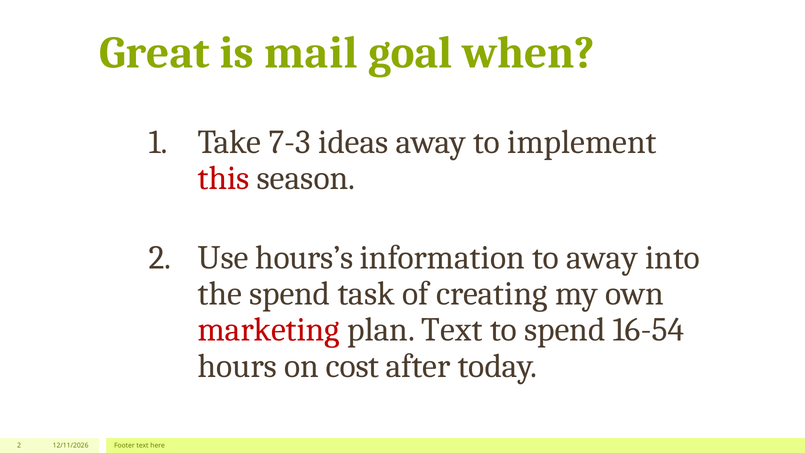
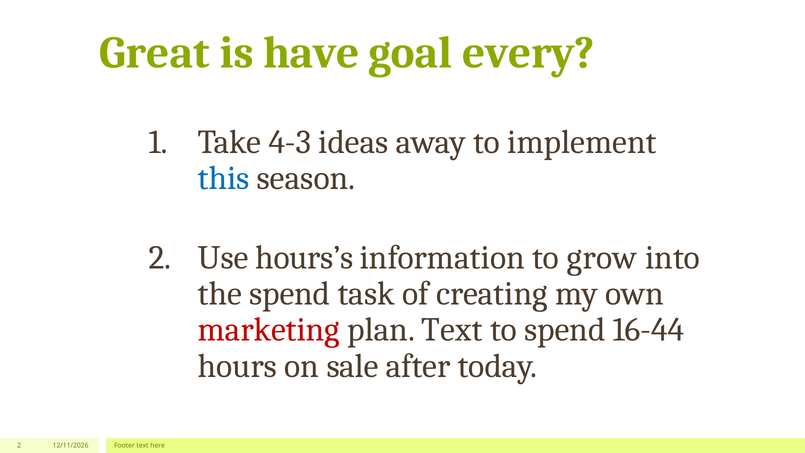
mail: mail -> have (311, 53)
when: when -> every (529, 53)
7-3: 7-3 -> 4-3 (290, 142)
this colour: red -> blue (224, 178)
to away: away -> grow (602, 257)
16-54: 16-54 -> 16-44 (649, 330)
cost: cost -> sale (353, 366)
